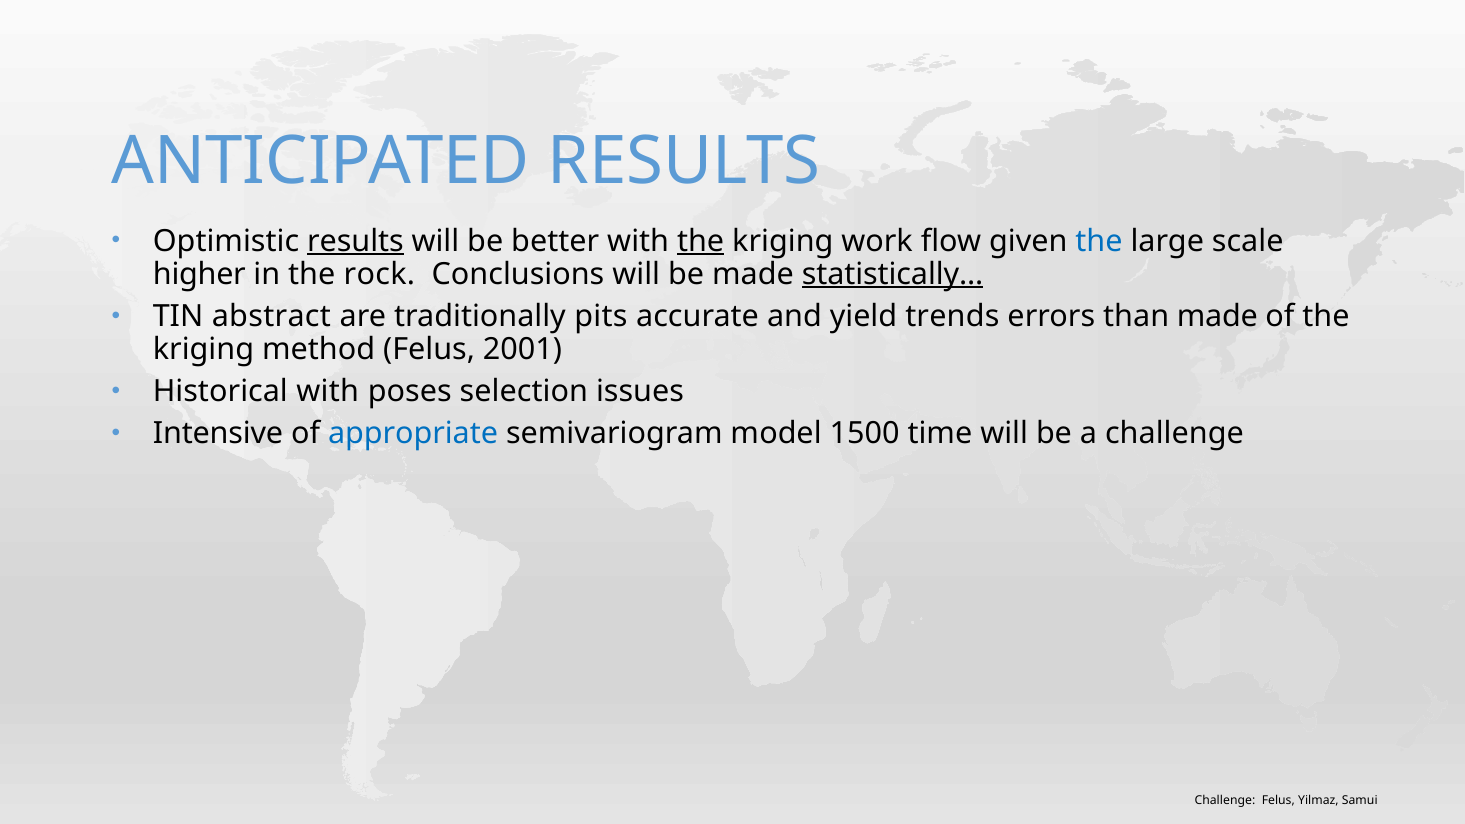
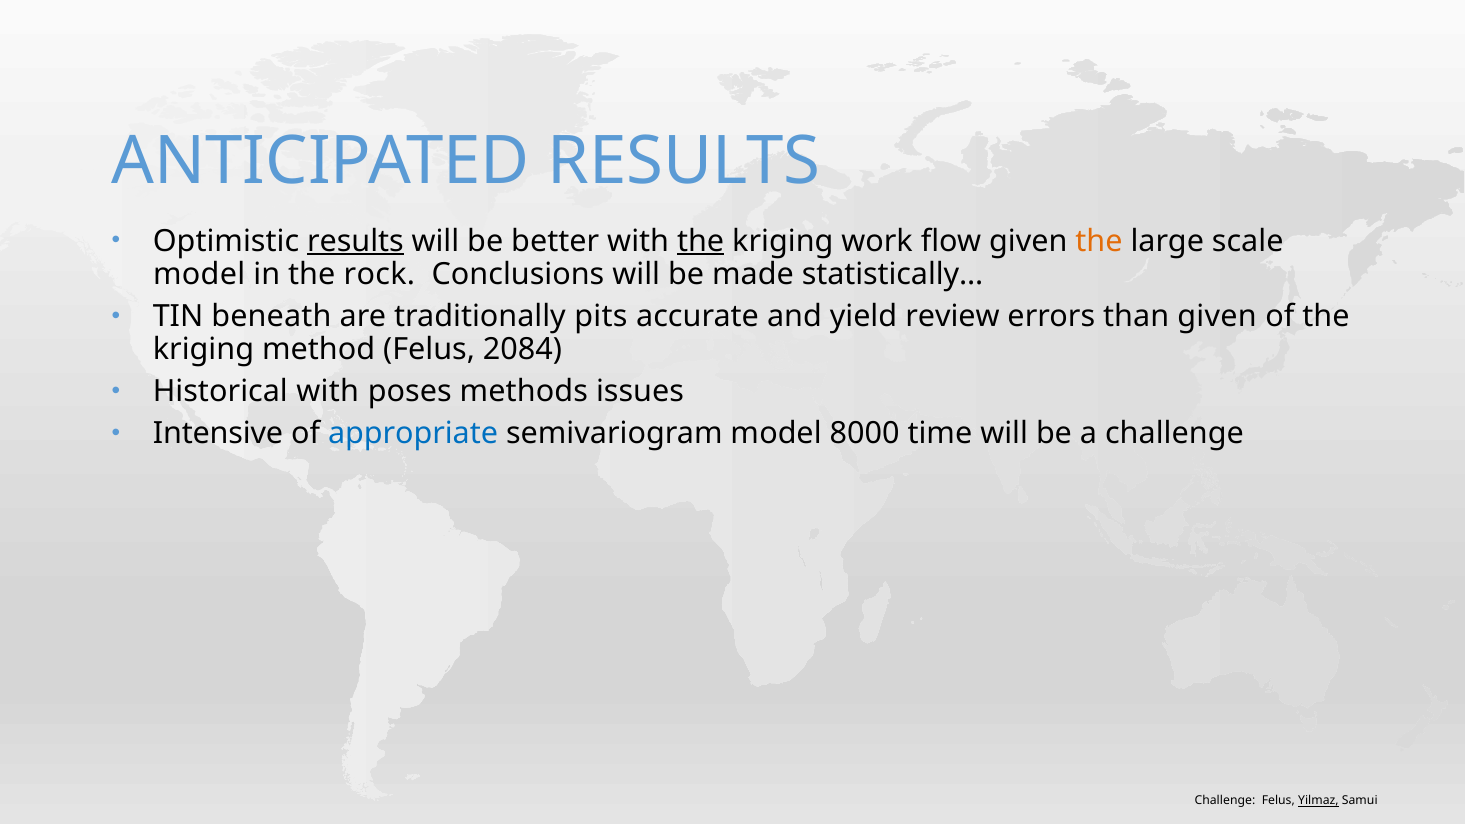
the colour: blue -> orange (1099, 241)
higher: higher -> model (199, 274)
statistically… underline: present -> none (893, 274)
abstract: abstract -> beneath (271, 316)
trends: trends -> review (952, 316)
than made: made -> given (1217, 316)
2001: 2001 -> 2084 (522, 349)
selection: selection -> methods (524, 392)
1500: 1500 -> 8000 (865, 434)
Yilmaz underline: none -> present (1318, 801)
